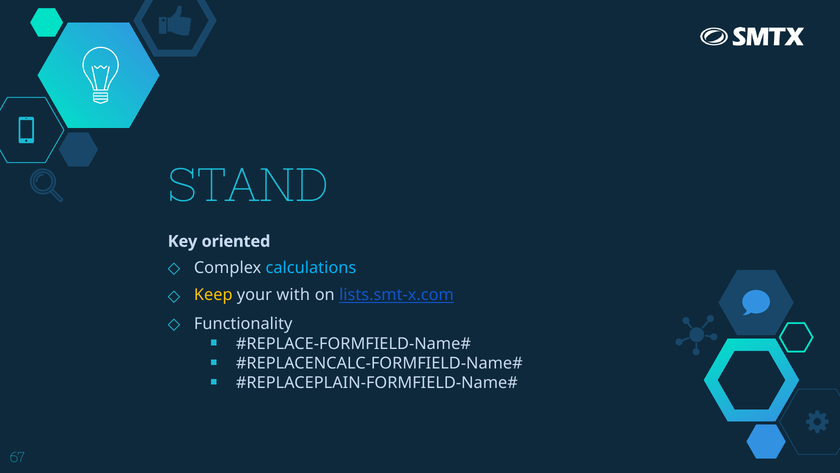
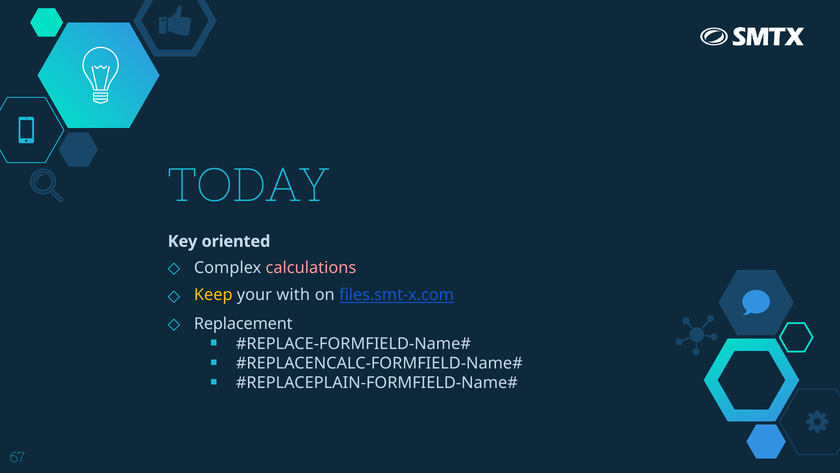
STAND: STAND -> TODAY (248, 186)
calculations colour: light blue -> pink (311, 268)
lists.smt-x.com: lists.smt-x.com -> files.smt-x.com (397, 294)
Functionality: Functionality -> Replacement (243, 324)
